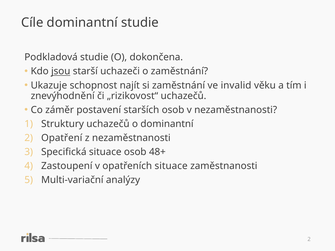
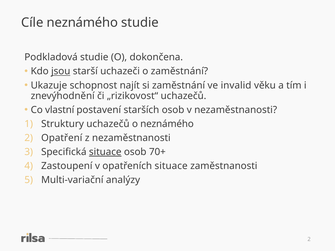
Cíle dominantní: dominantní -> neznámého (82, 23)
záměr: záměr -> vlastní (60, 110)
o dominantní: dominantní -> neznámého (167, 124)
situace underline: none -> present (105, 152)
48+: 48+ -> 70+ (157, 152)
